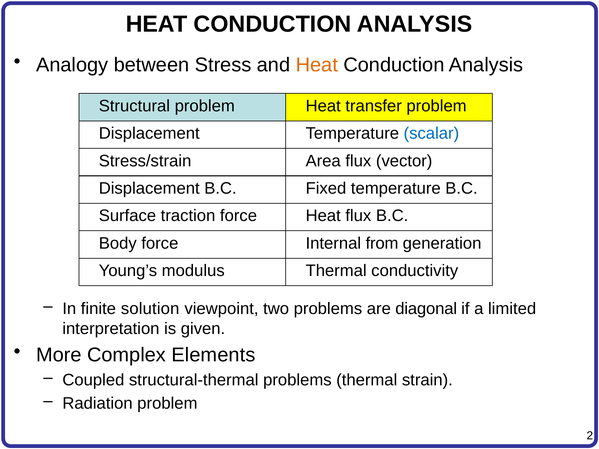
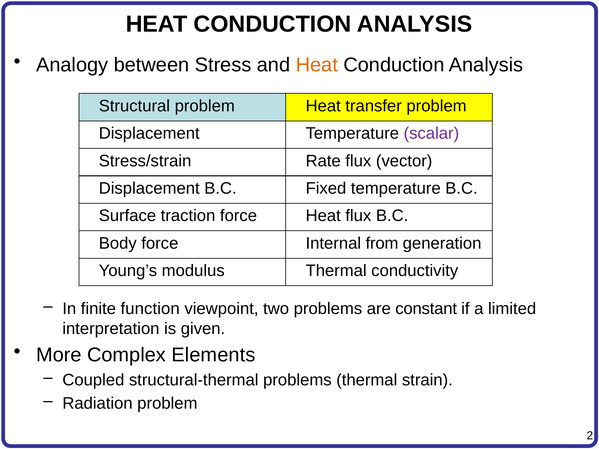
scalar colour: blue -> purple (431, 134)
Area: Area -> Rate (323, 161)
solution: solution -> function (150, 309)
diagonal: diagonal -> constant (426, 309)
